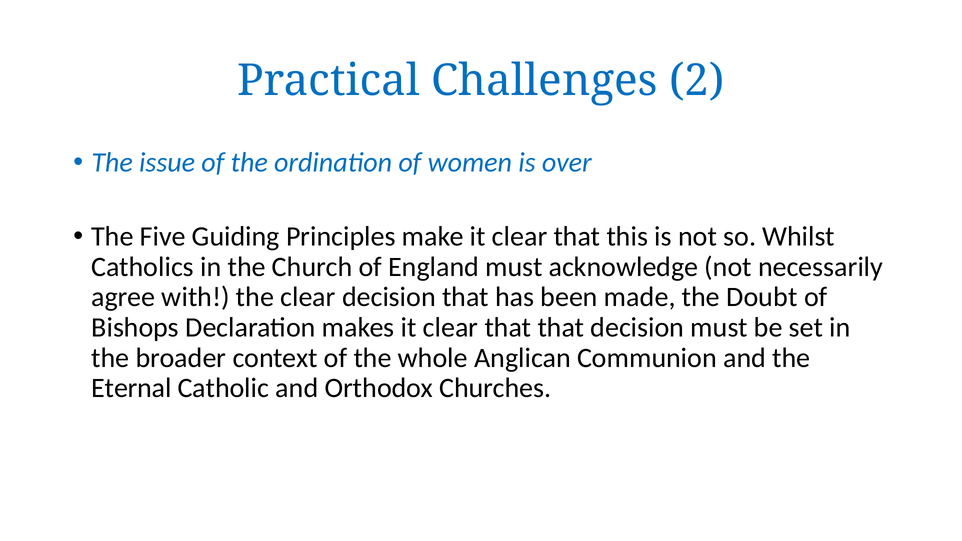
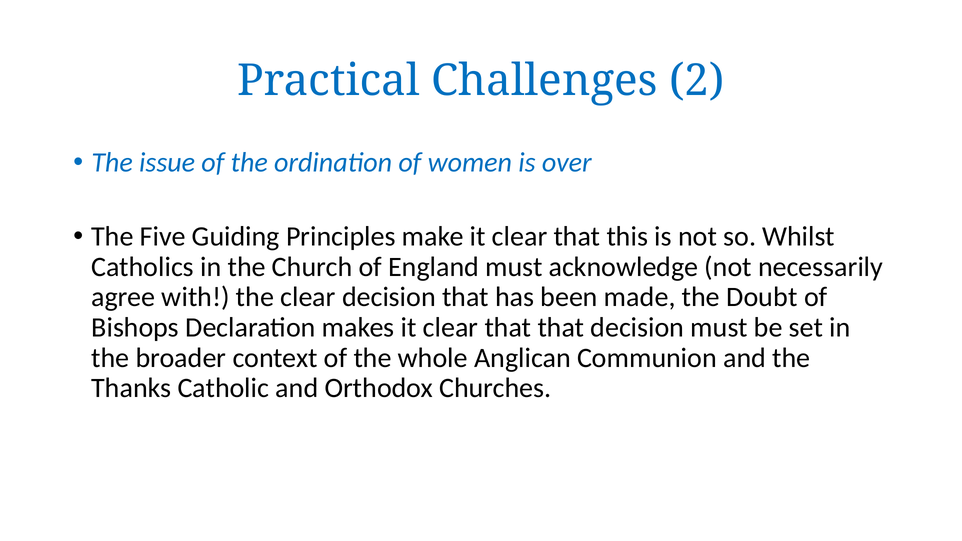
Eternal: Eternal -> Thanks (131, 388)
